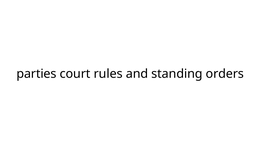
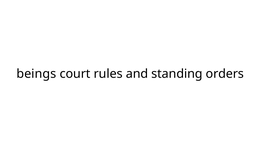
parties: parties -> beings (36, 73)
